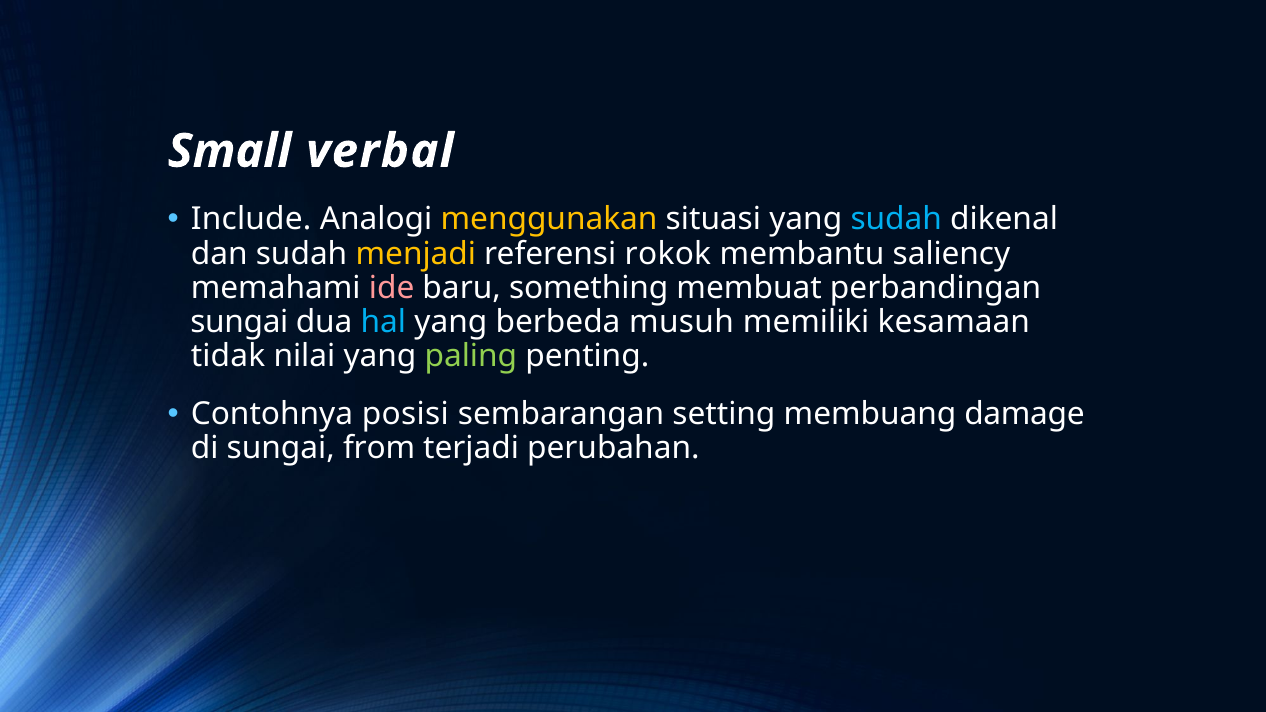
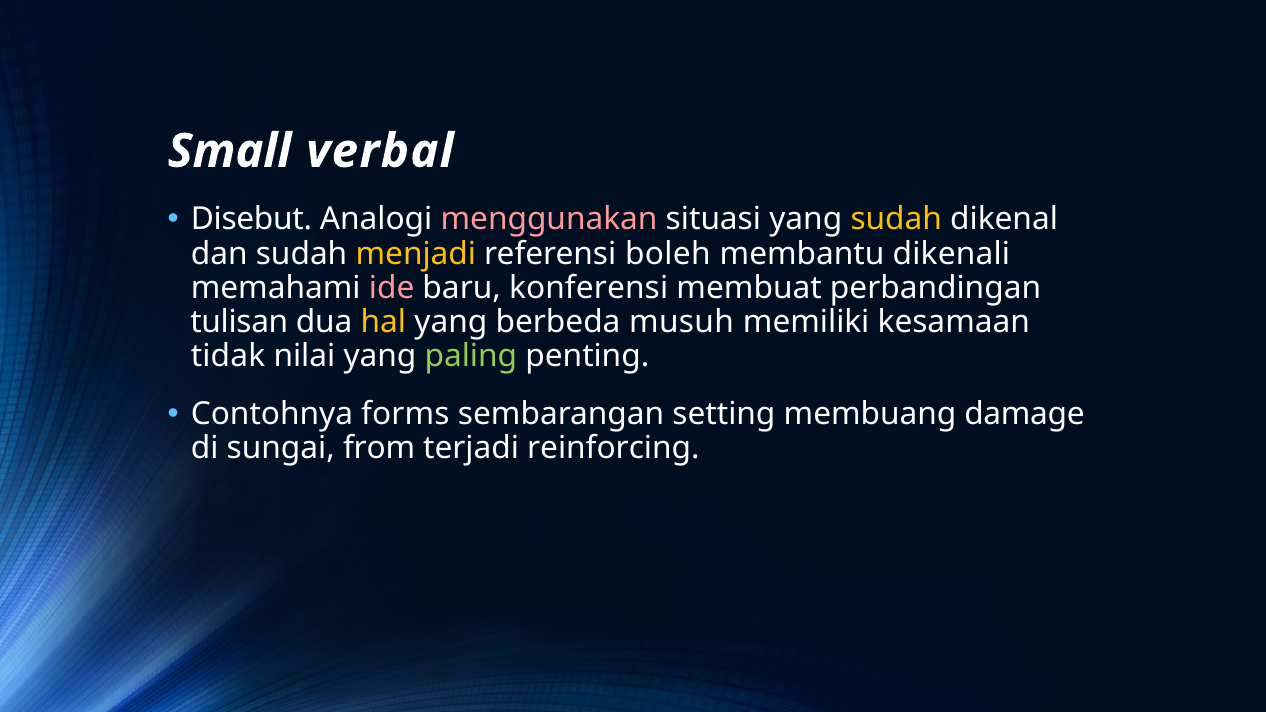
Include: Include -> Disebut (251, 219)
menggunakan colour: yellow -> pink (549, 219)
sudah colour: light blue -> yellow (896, 219)
rokok: rokok -> boleh (668, 254)
saliency: saliency -> dikenali (951, 254)
something: something -> konferensi (589, 288)
sungai: sungai -> tulisan (239, 322)
hal colour: light blue -> yellow (383, 322)
posisi: posisi -> forms (405, 414)
perubahan: perubahan -> reinforcing (613, 448)
